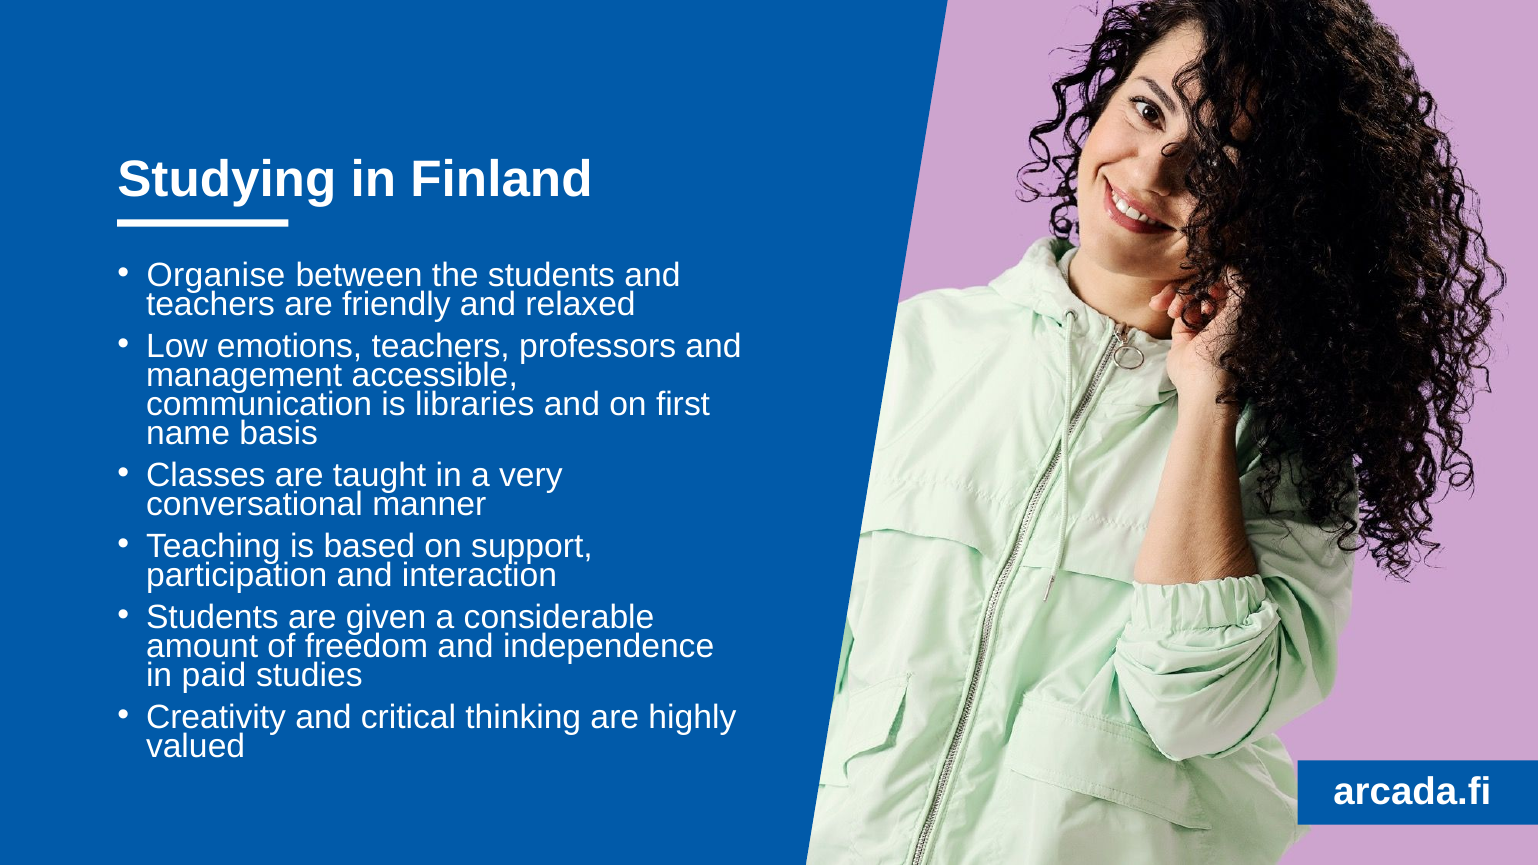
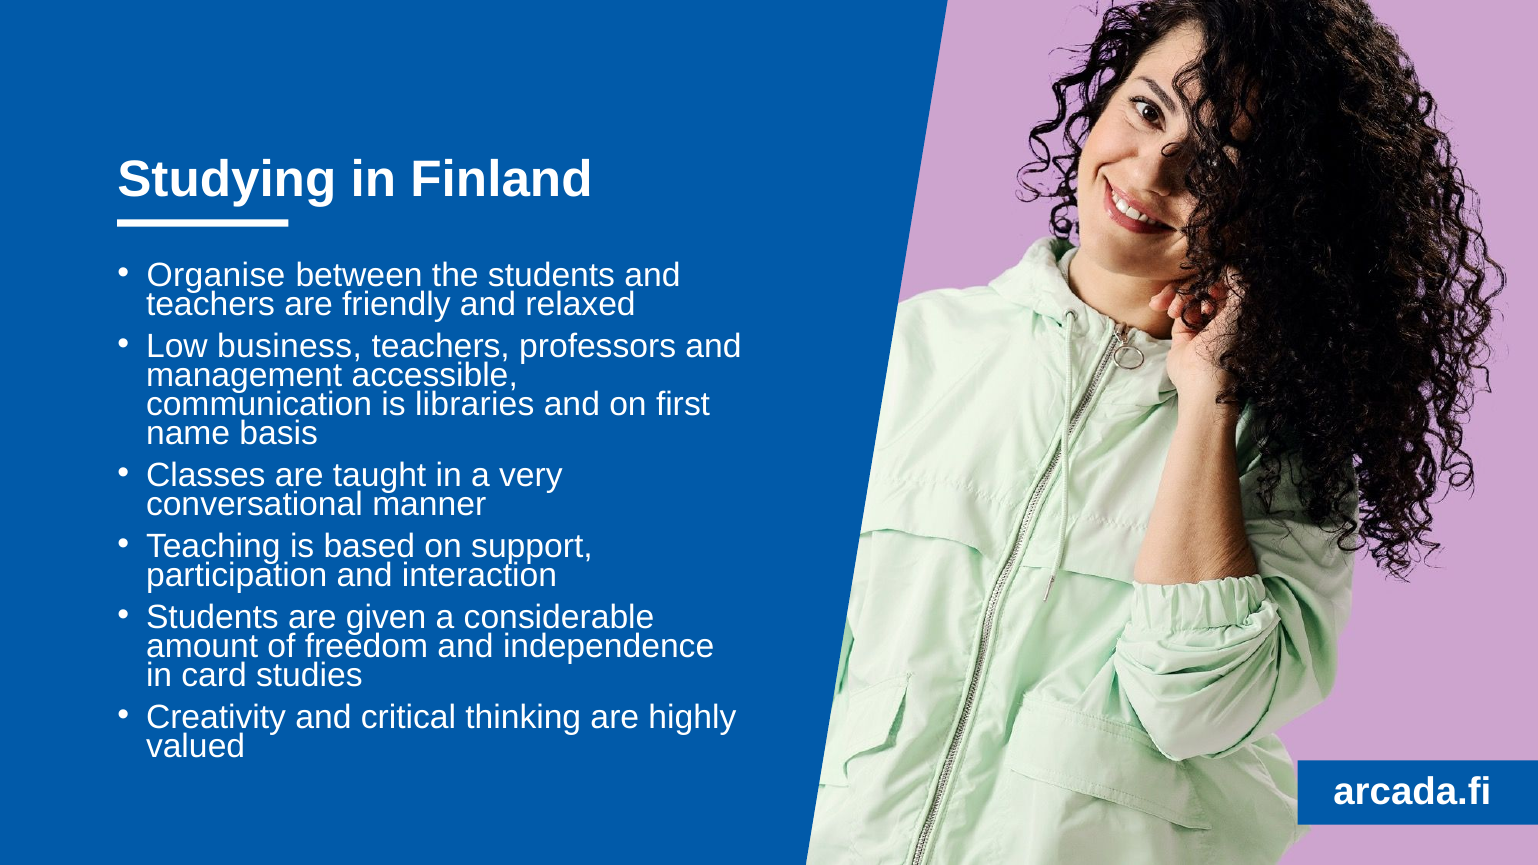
emotions: emotions -> business (289, 346)
paid: paid -> card (214, 675)
